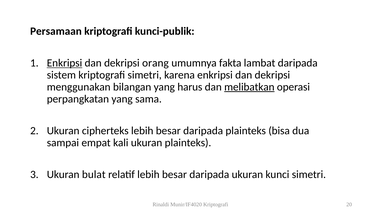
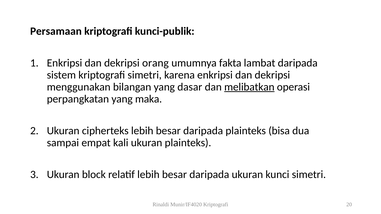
Enkripsi underline: present -> none (65, 63)
harus: harus -> dasar (190, 87)
sama: sama -> maka (149, 99)
bulat: bulat -> block (94, 175)
